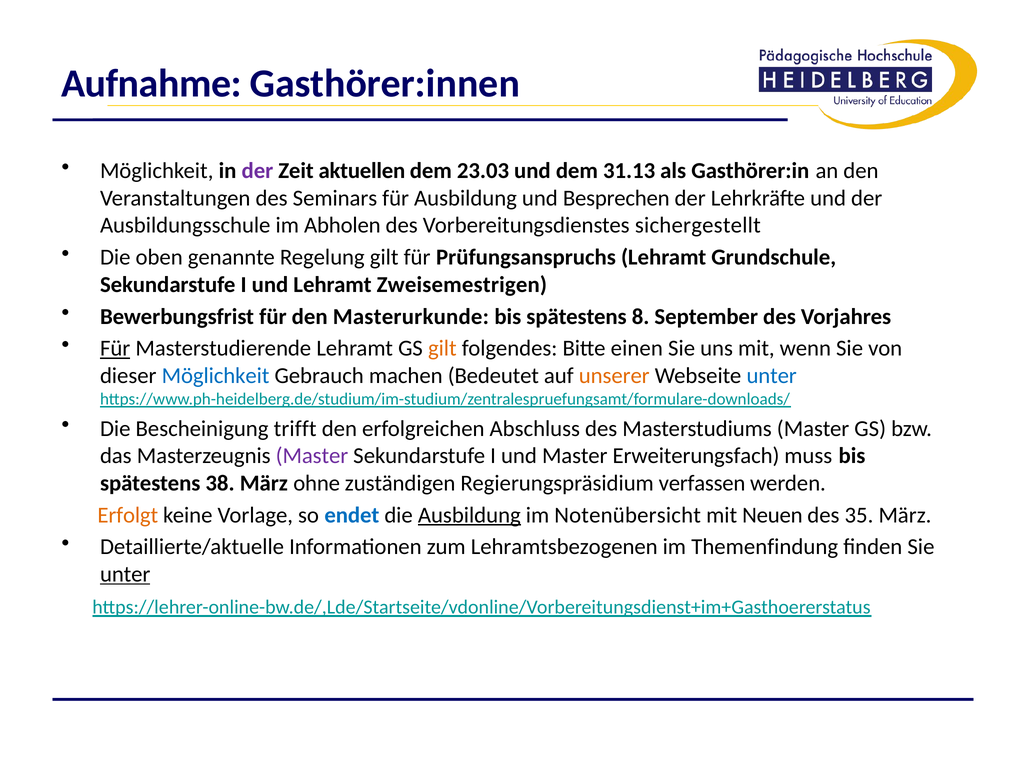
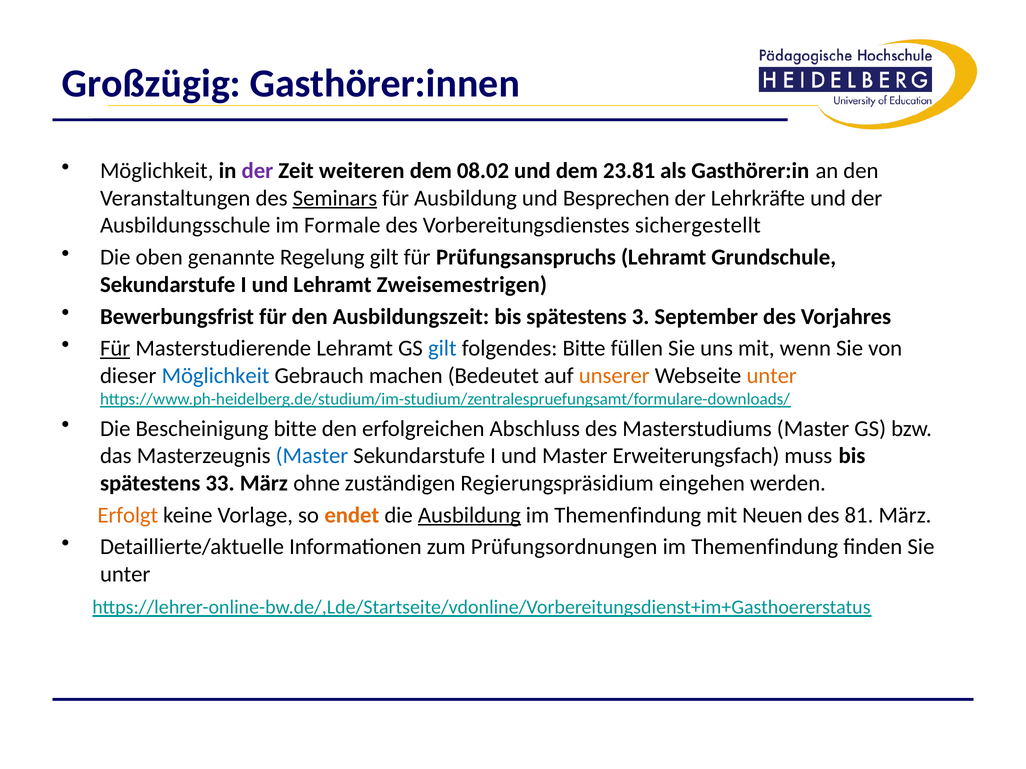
Aufnahme: Aufnahme -> Großzügig (151, 83)
aktuellen: aktuellen -> weiteren (362, 171)
23.03: 23.03 -> 08.02 (483, 171)
31.13: 31.13 -> 23.81 (629, 171)
Seminars underline: none -> present (335, 198)
Abholen: Abholen -> Formale (342, 226)
Masterurkunde: Masterurkunde -> Ausbildungszeit (411, 317)
8: 8 -> 3 (641, 317)
gilt colour: orange -> blue (442, 349)
einen: einen -> füllen (637, 349)
unter colour: blue -> orange (772, 376)
Bescheinigung trifft: trifft -> bitte (295, 429)
Master colour: purple -> blue (312, 456)
38: 38 -> 33 (220, 483)
verfassen: verfassen -> eingehen (702, 483)
endet colour: blue -> orange (352, 515)
Notenübersicht: Notenübersicht -> Themenfindung (628, 515)
35: 35 -> 81 (859, 515)
Lehramtsbezogenen: Lehramtsbezogenen -> Prüfungsordnungen (564, 547)
unter underline: present -> none (125, 575)
